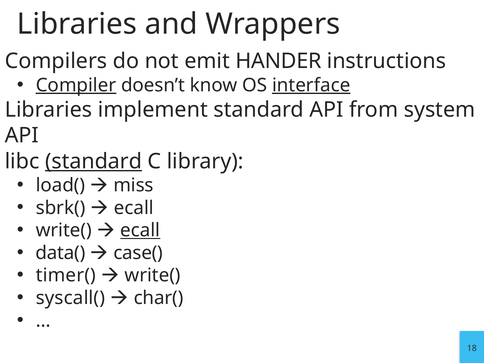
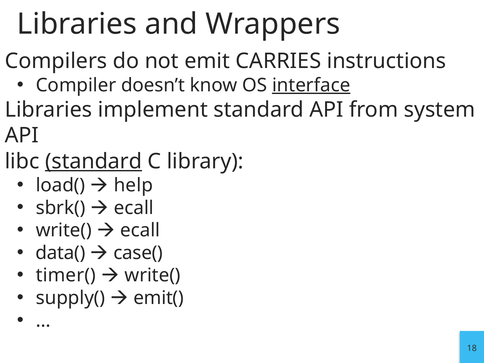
HANDER: HANDER -> CARRIES (278, 61)
Compiler underline: present -> none (76, 85)
miss: miss -> help (133, 185)
ecall underline: present -> none (140, 230)
syscall(: syscall( -> supply( (70, 298)
char(: char( -> emit( (159, 298)
